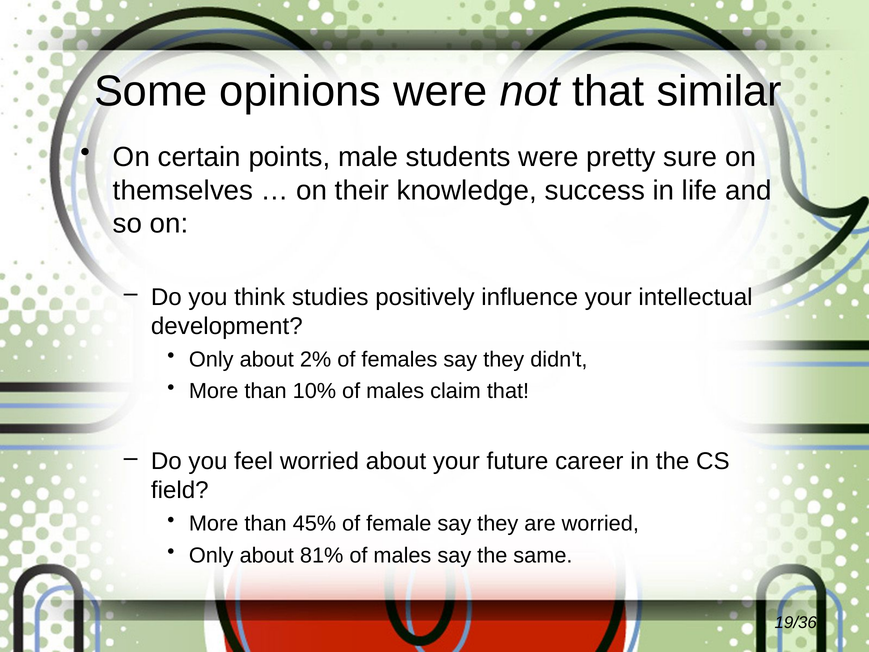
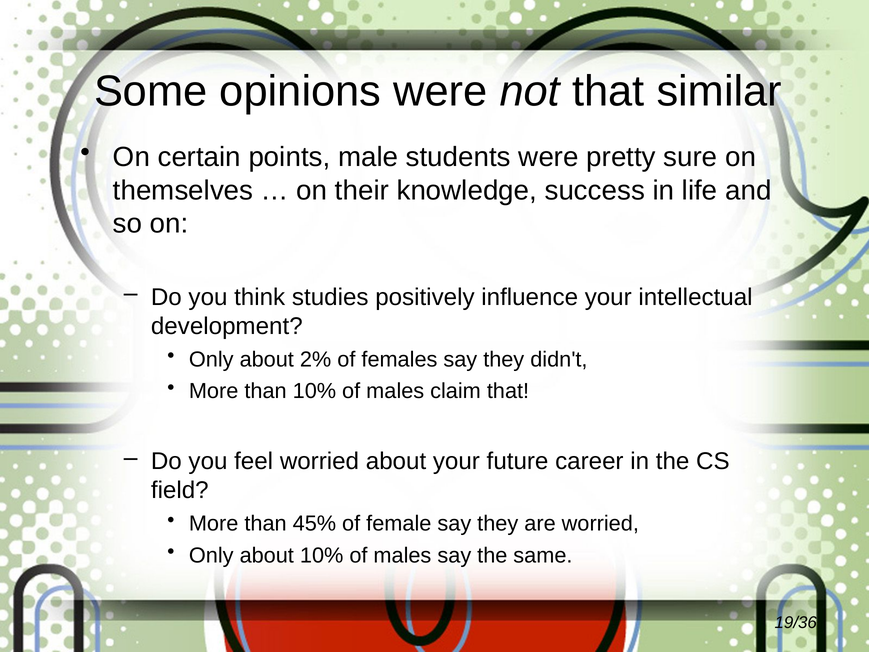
about 81%: 81% -> 10% (322, 555)
